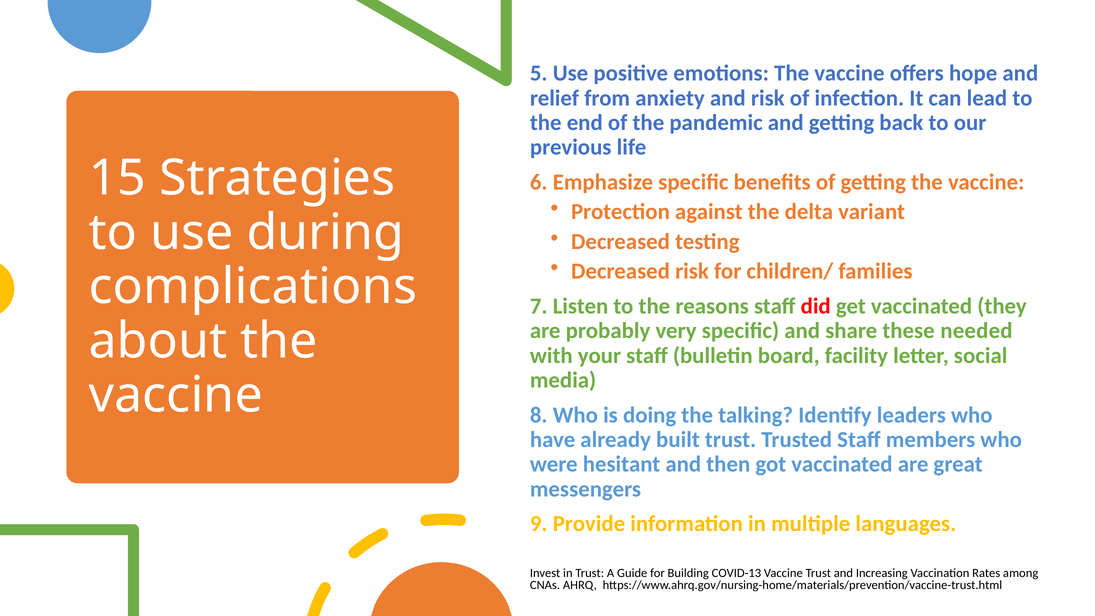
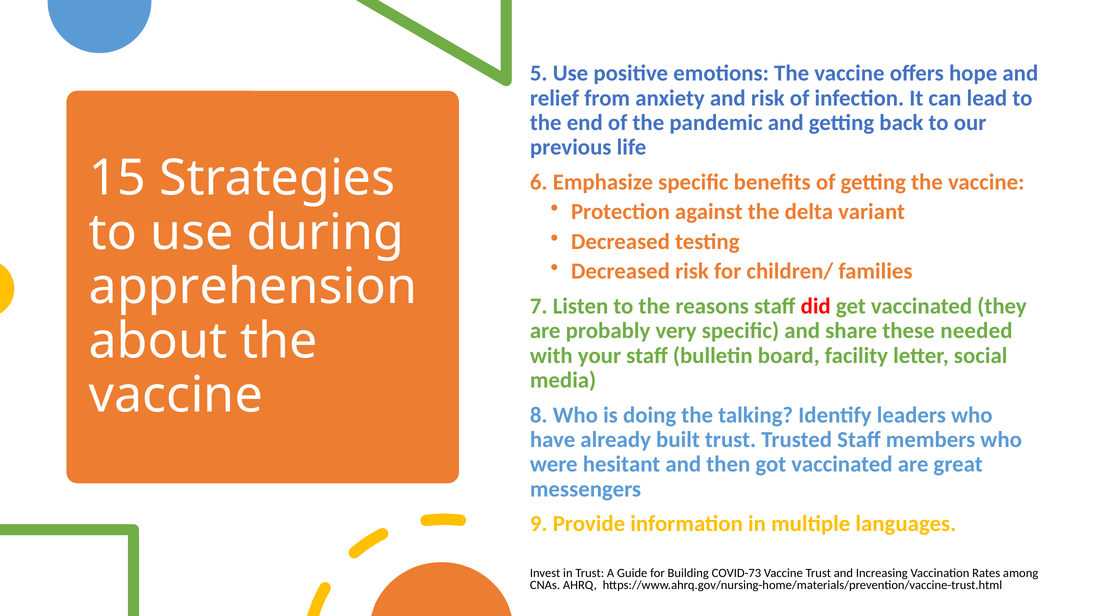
complications: complications -> apprehension (253, 287)
COVID-13: COVID-13 -> COVID-73 (736, 573)
